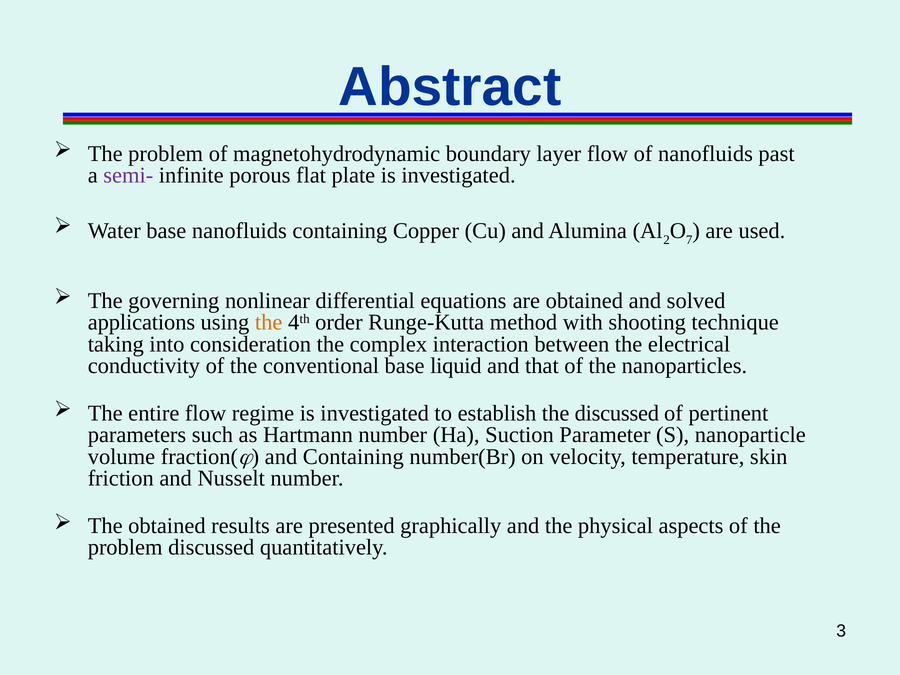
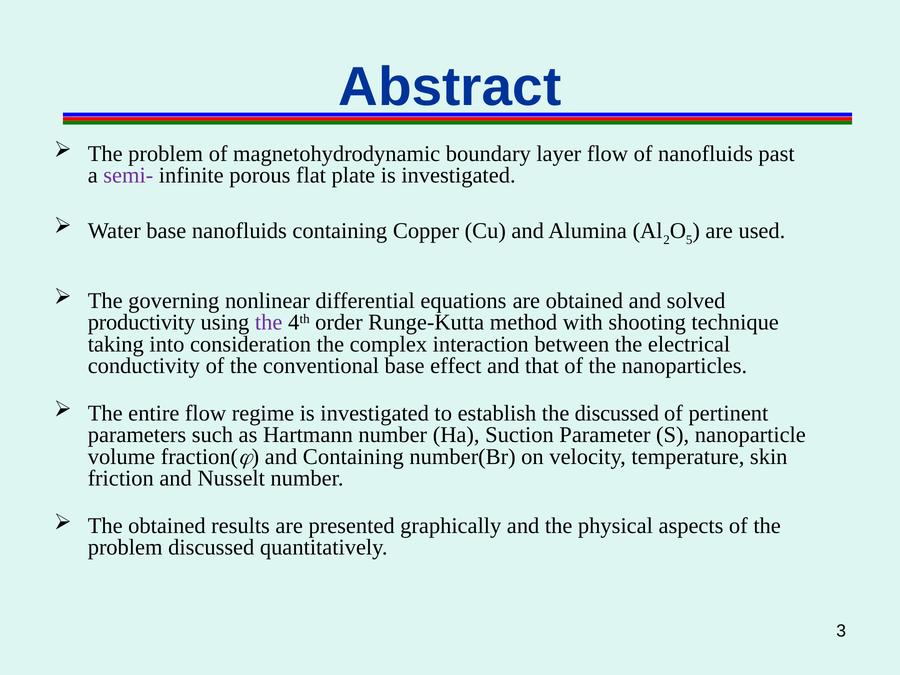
7: 7 -> 5 (689, 240)
applications: applications -> productivity (142, 322)
the colour: orange -> purple (269, 322)
liquid: liquid -> effect (456, 366)
